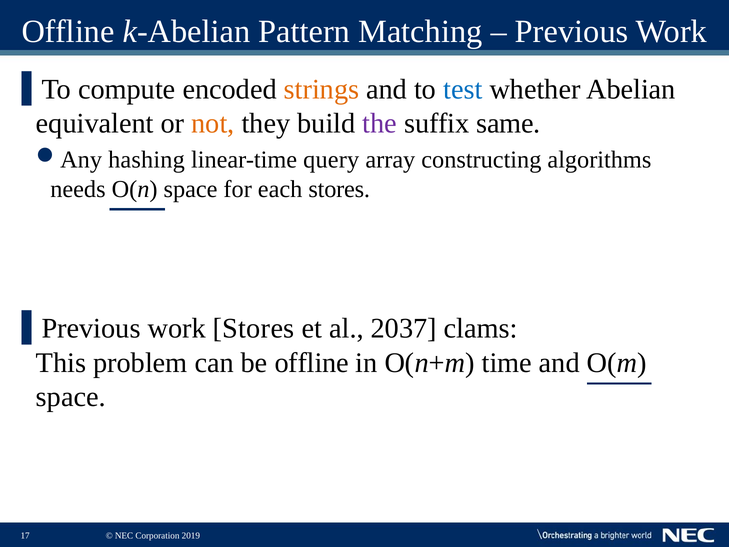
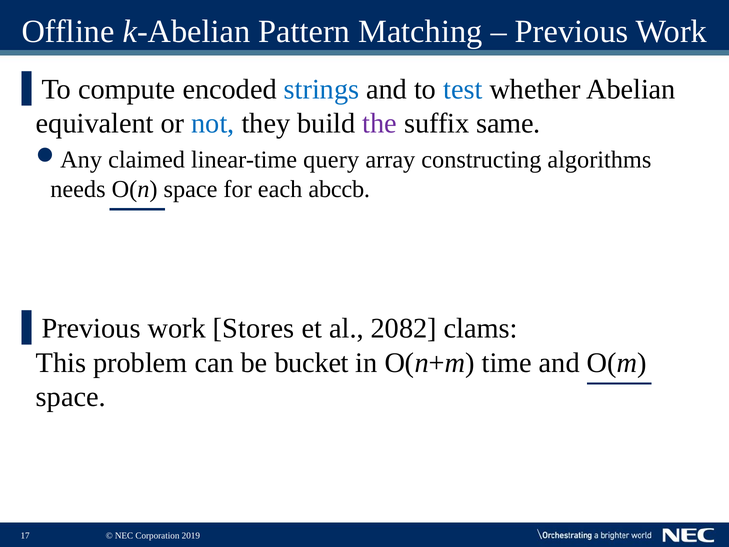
strings colour: orange -> blue (322, 89)
not colour: orange -> blue (213, 123)
hashing: hashing -> claimed (147, 160)
each stores: stores -> abccb (339, 189)
2037: 2037 -> 2082 (404, 328)
be offline: offline -> bucket (312, 363)
